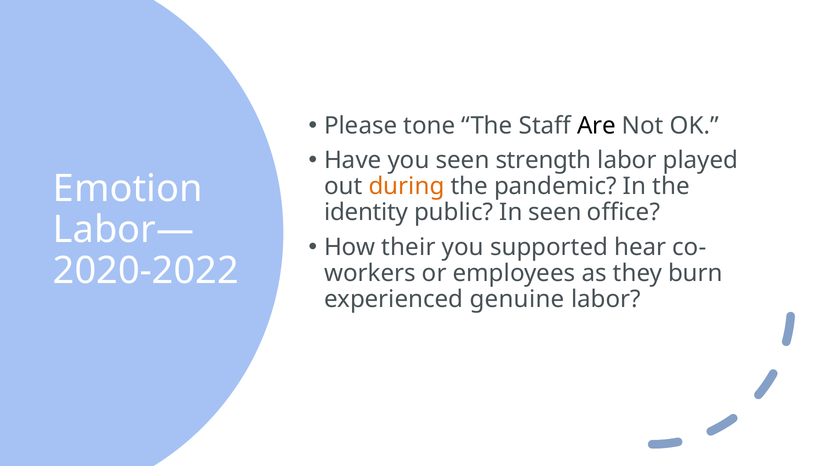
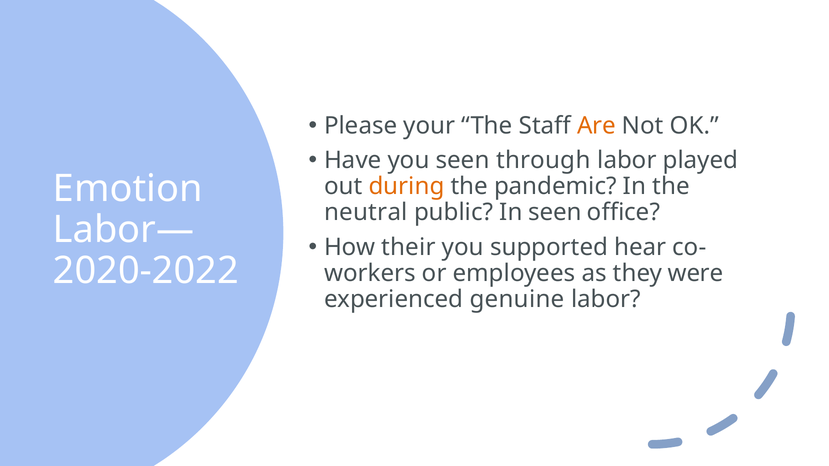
tone: tone -> your (429, 126)
Are colour: black -> orange (596, 126)
strength: strength -> through (543, 160)
identity: identity -> neutral (366, 213)
burn: burn -> were (696, 273)
